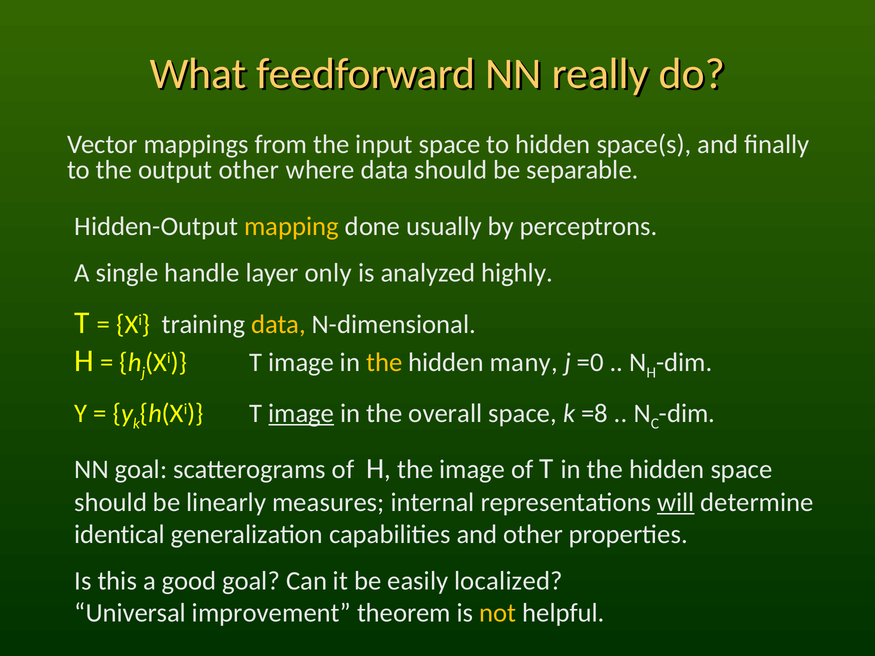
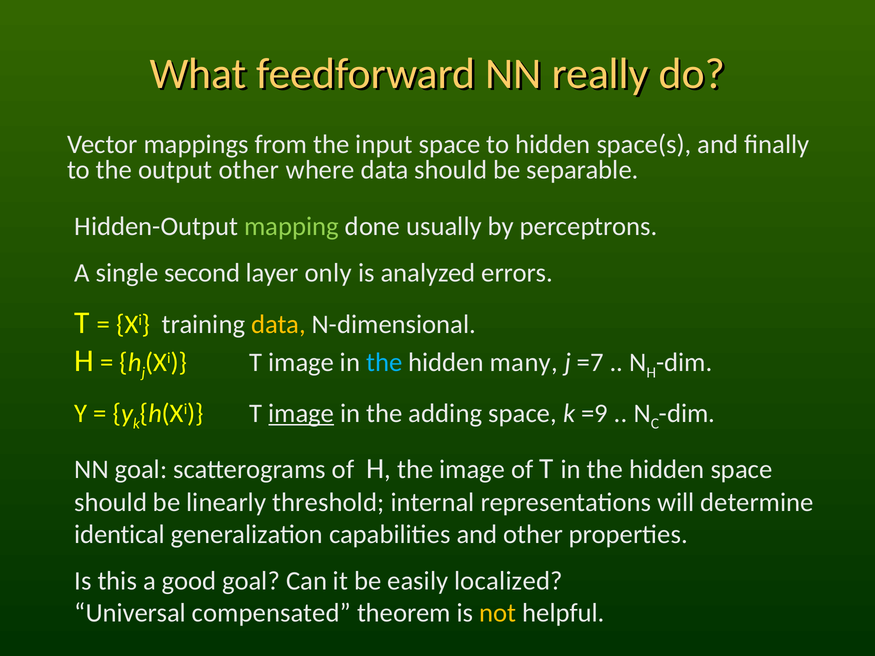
mapping colour: yellow -> light green (292, 226)
handle: handle -> second (202, 273)
highly: highly -> errors (517, 273)
the colour: yellow -> light blue (384, 363)
=0: =0 -> =7 (590, 363)
overall: overall -> adding (445, 414)
=8: =8 -> =9 (595, 414)
measures: measures -> threshold (328, 503)
will underline: present -> none (676, 503)
improvement: improvement -> compensated (271, 613)
